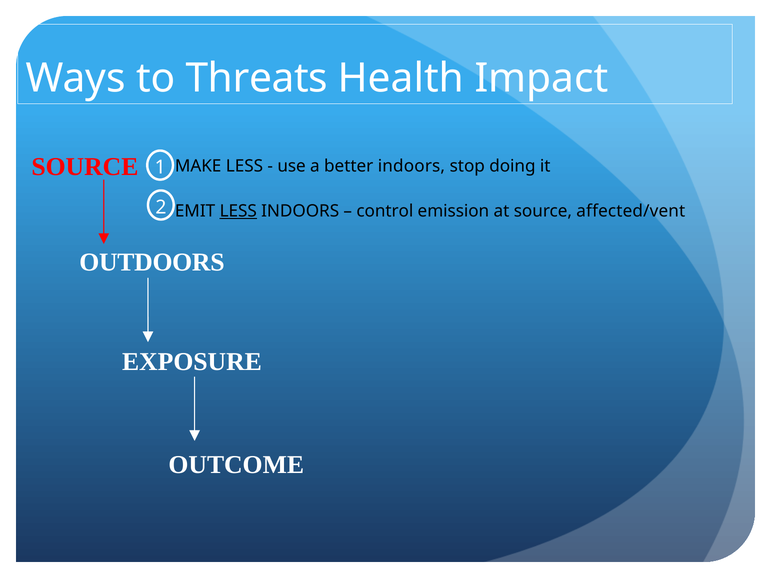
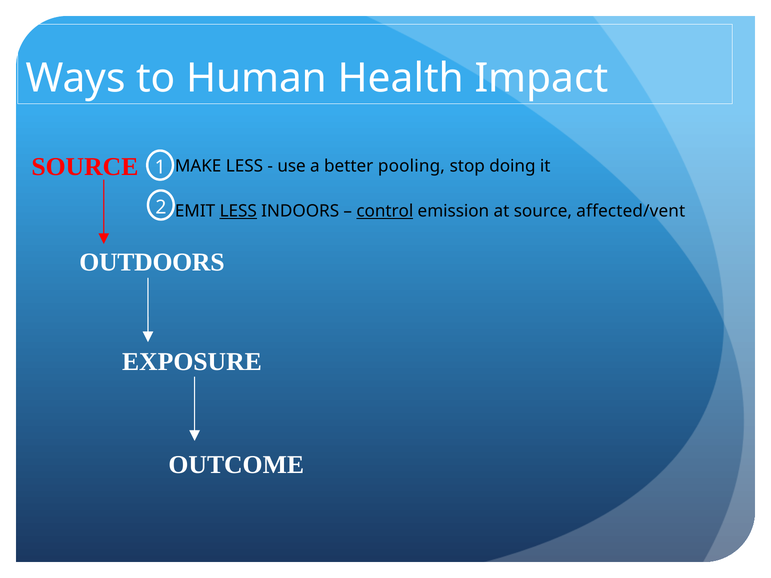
Threats: Threats -> Human (257, 78)
better indoors: indoors -> pooling (411, 166)
control underline: none -> present (385, 211)
